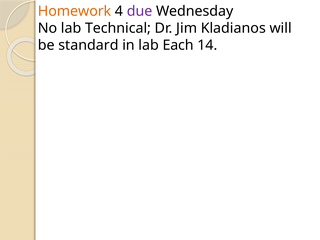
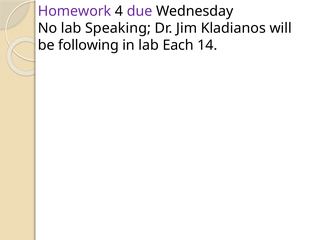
Homework colour: orange -> purple (75, 11)
Technical: Technical -> Speaking (118, 28)
standard: standard -> following (89, 45)
